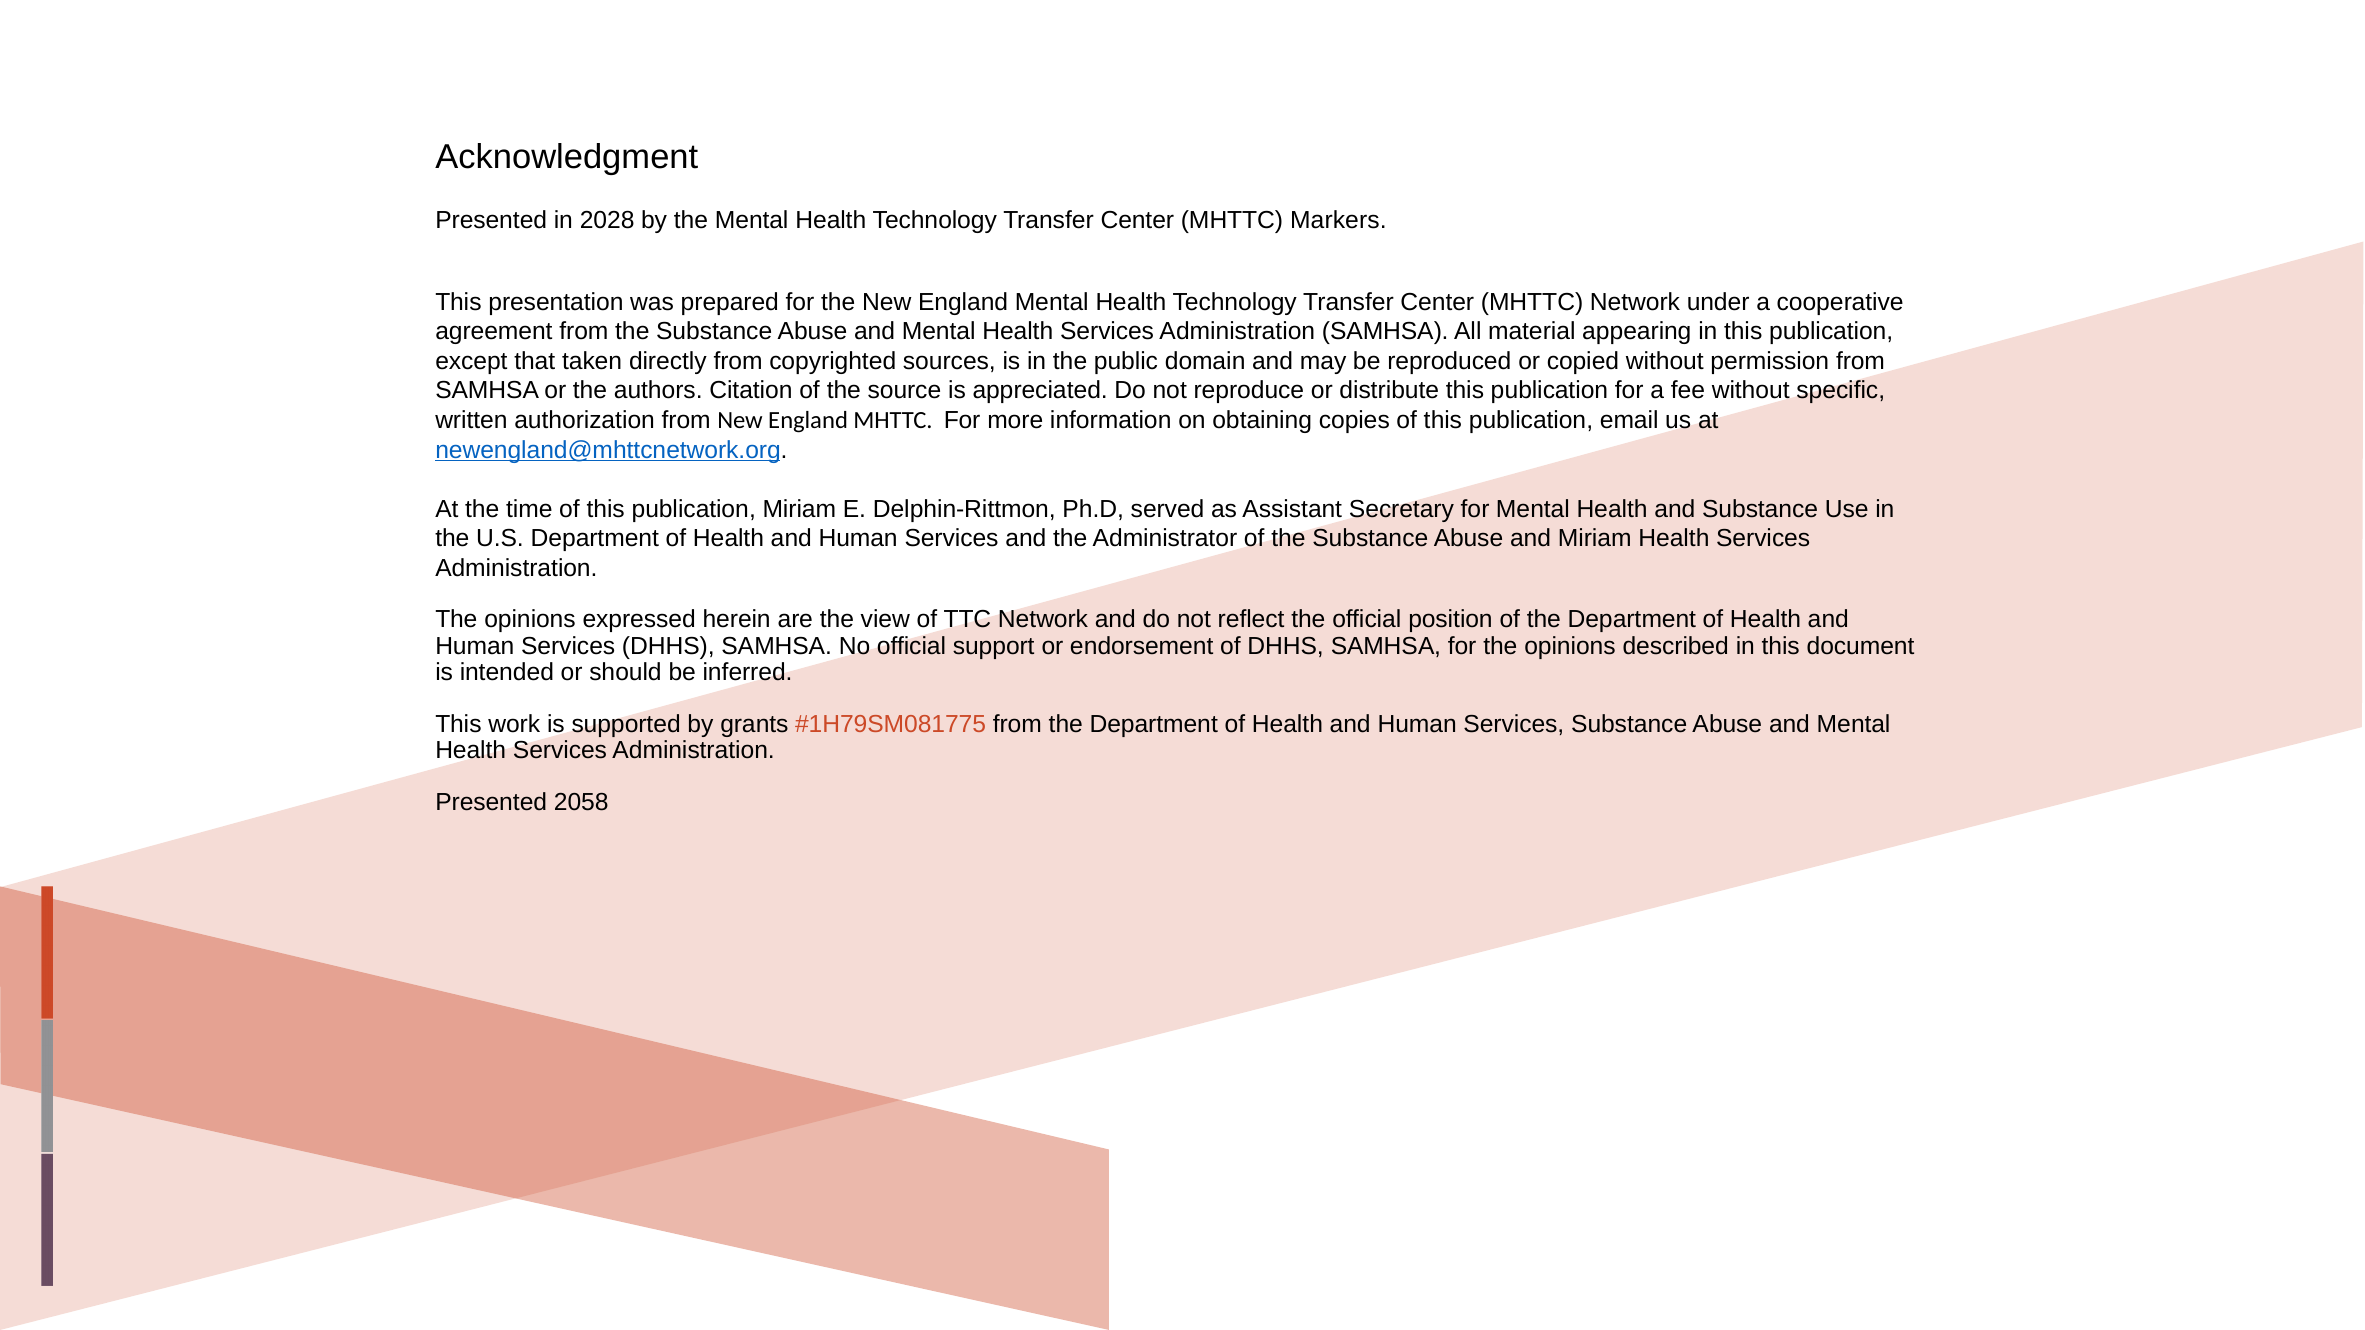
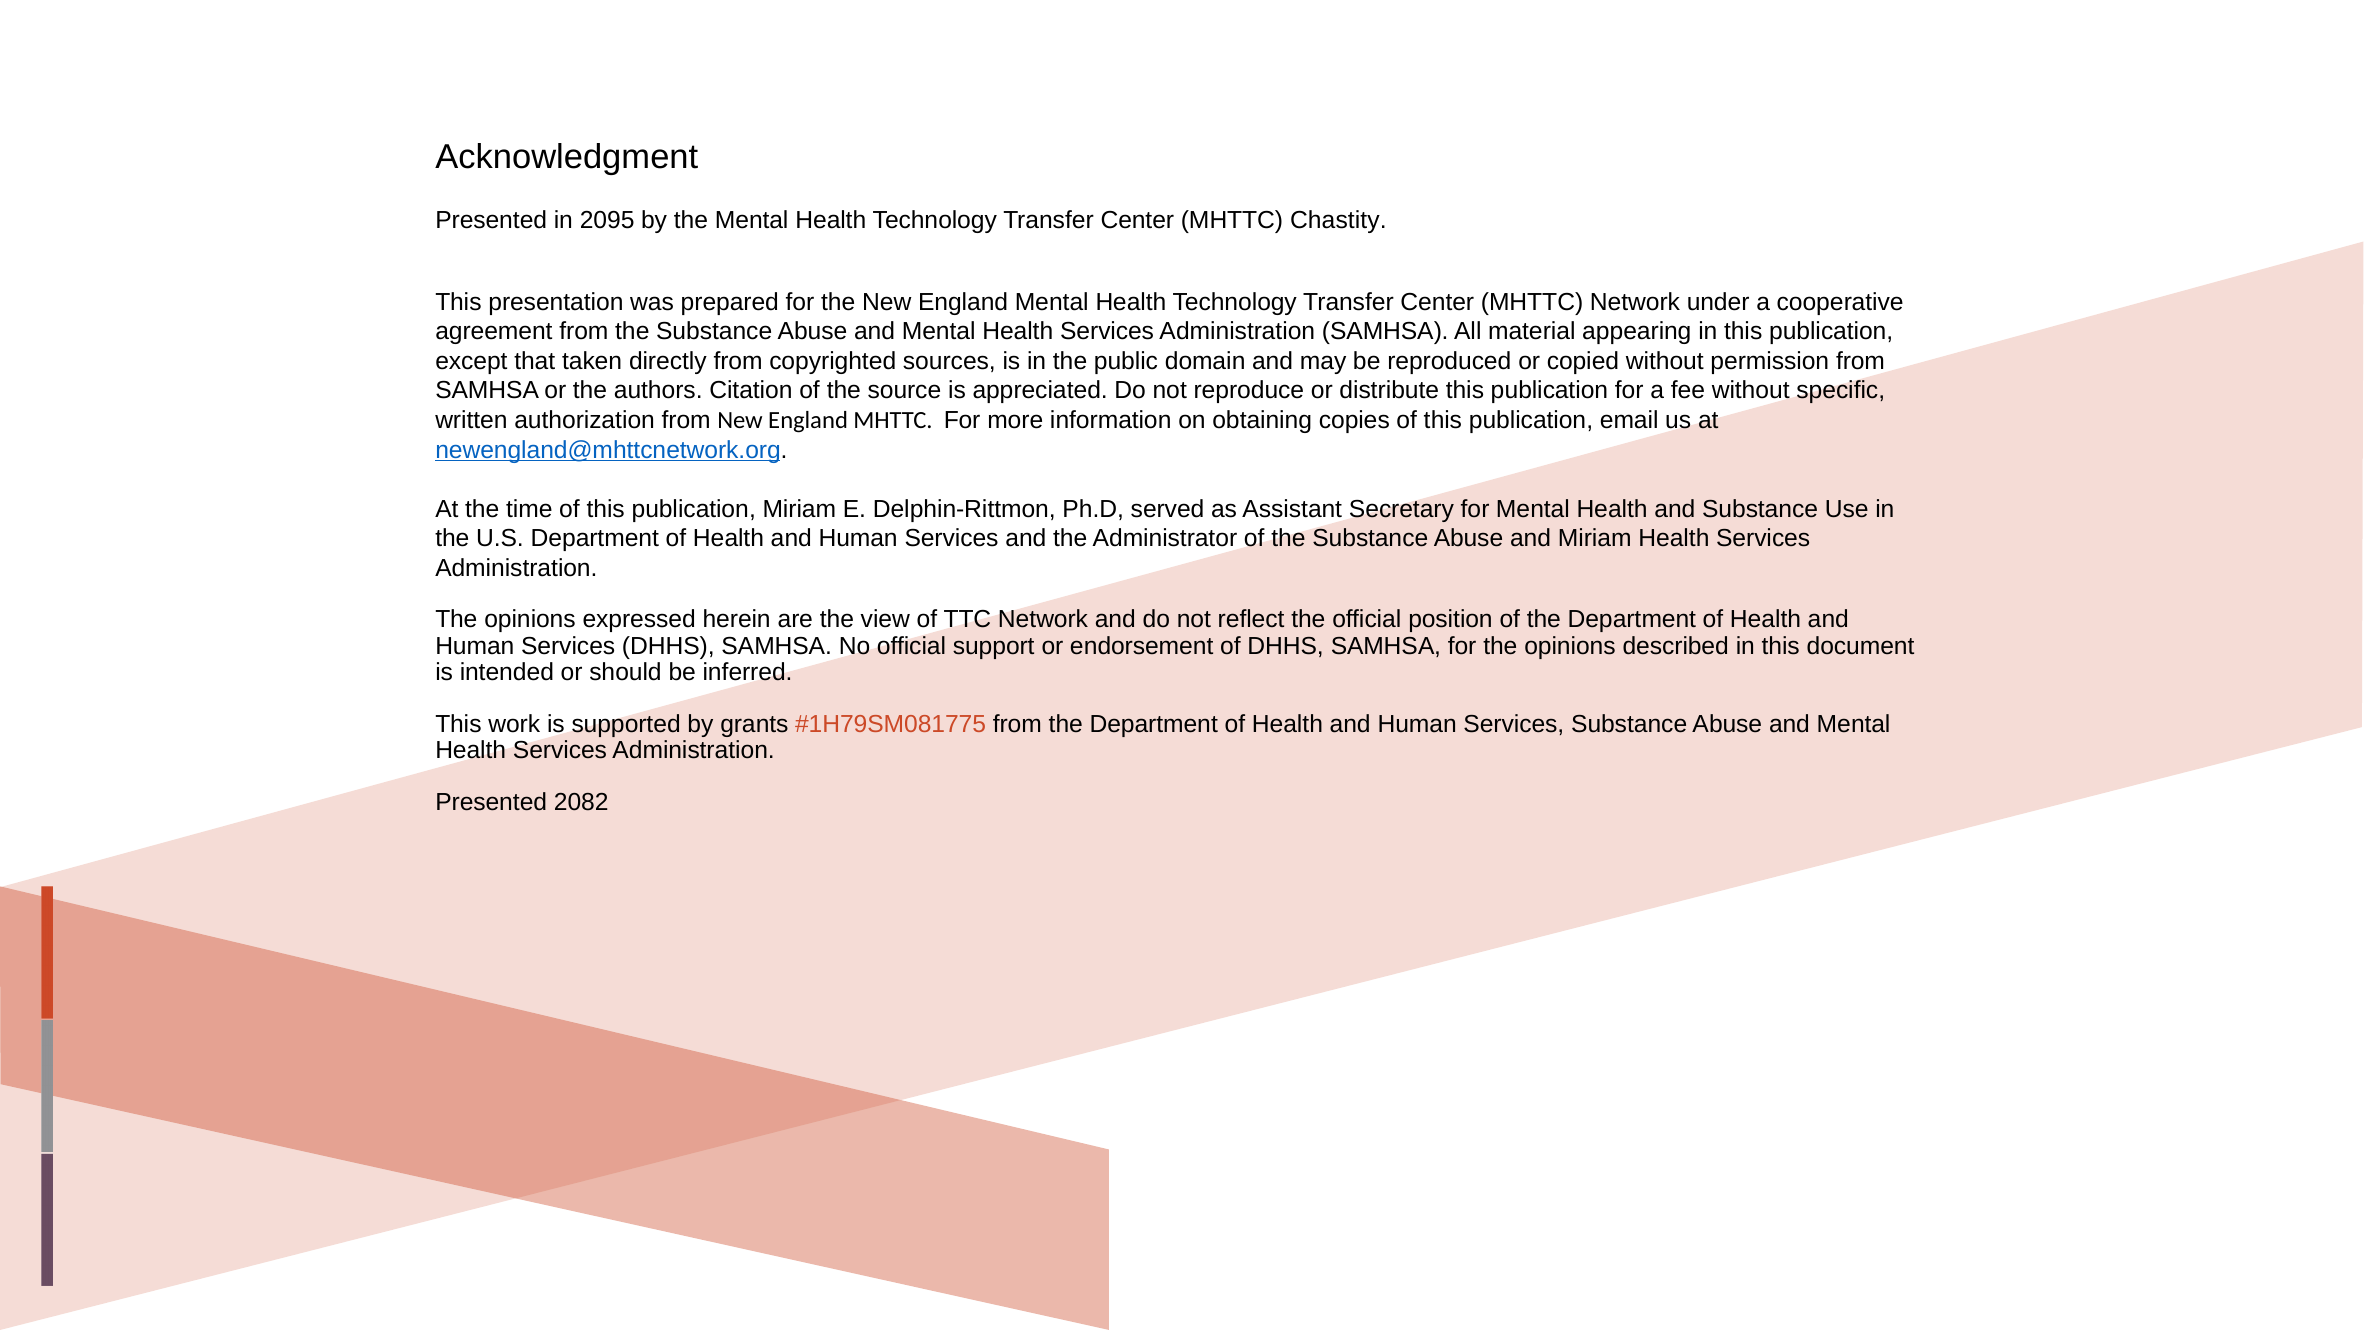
2028: 2028 -> 2095 (607, 221)
Markers: Markers -> Chastity (1338, 221)
2058: 2058 -> 2082 (581, 802)
